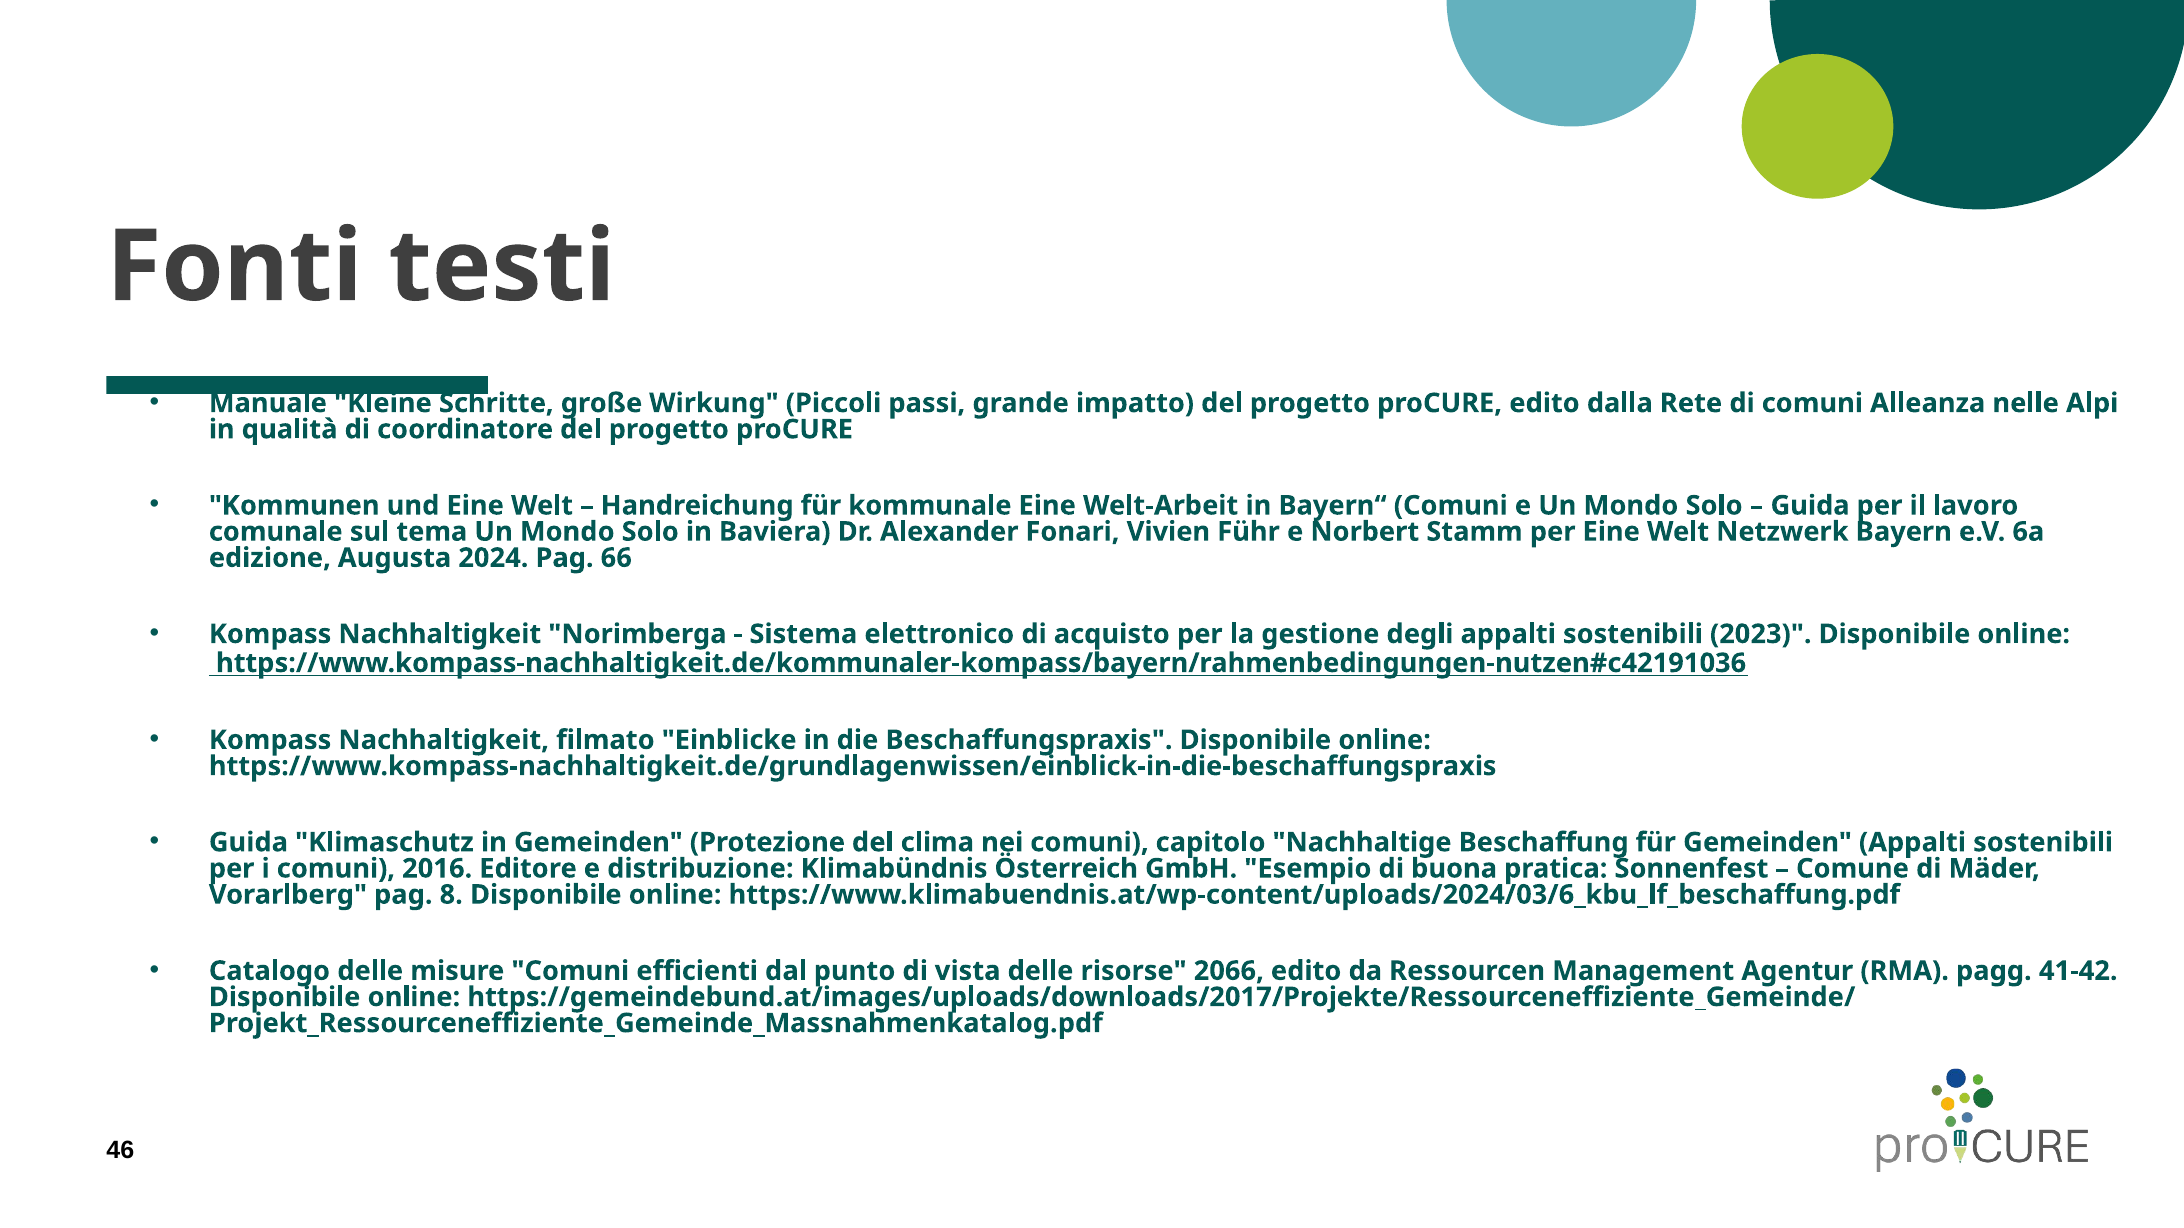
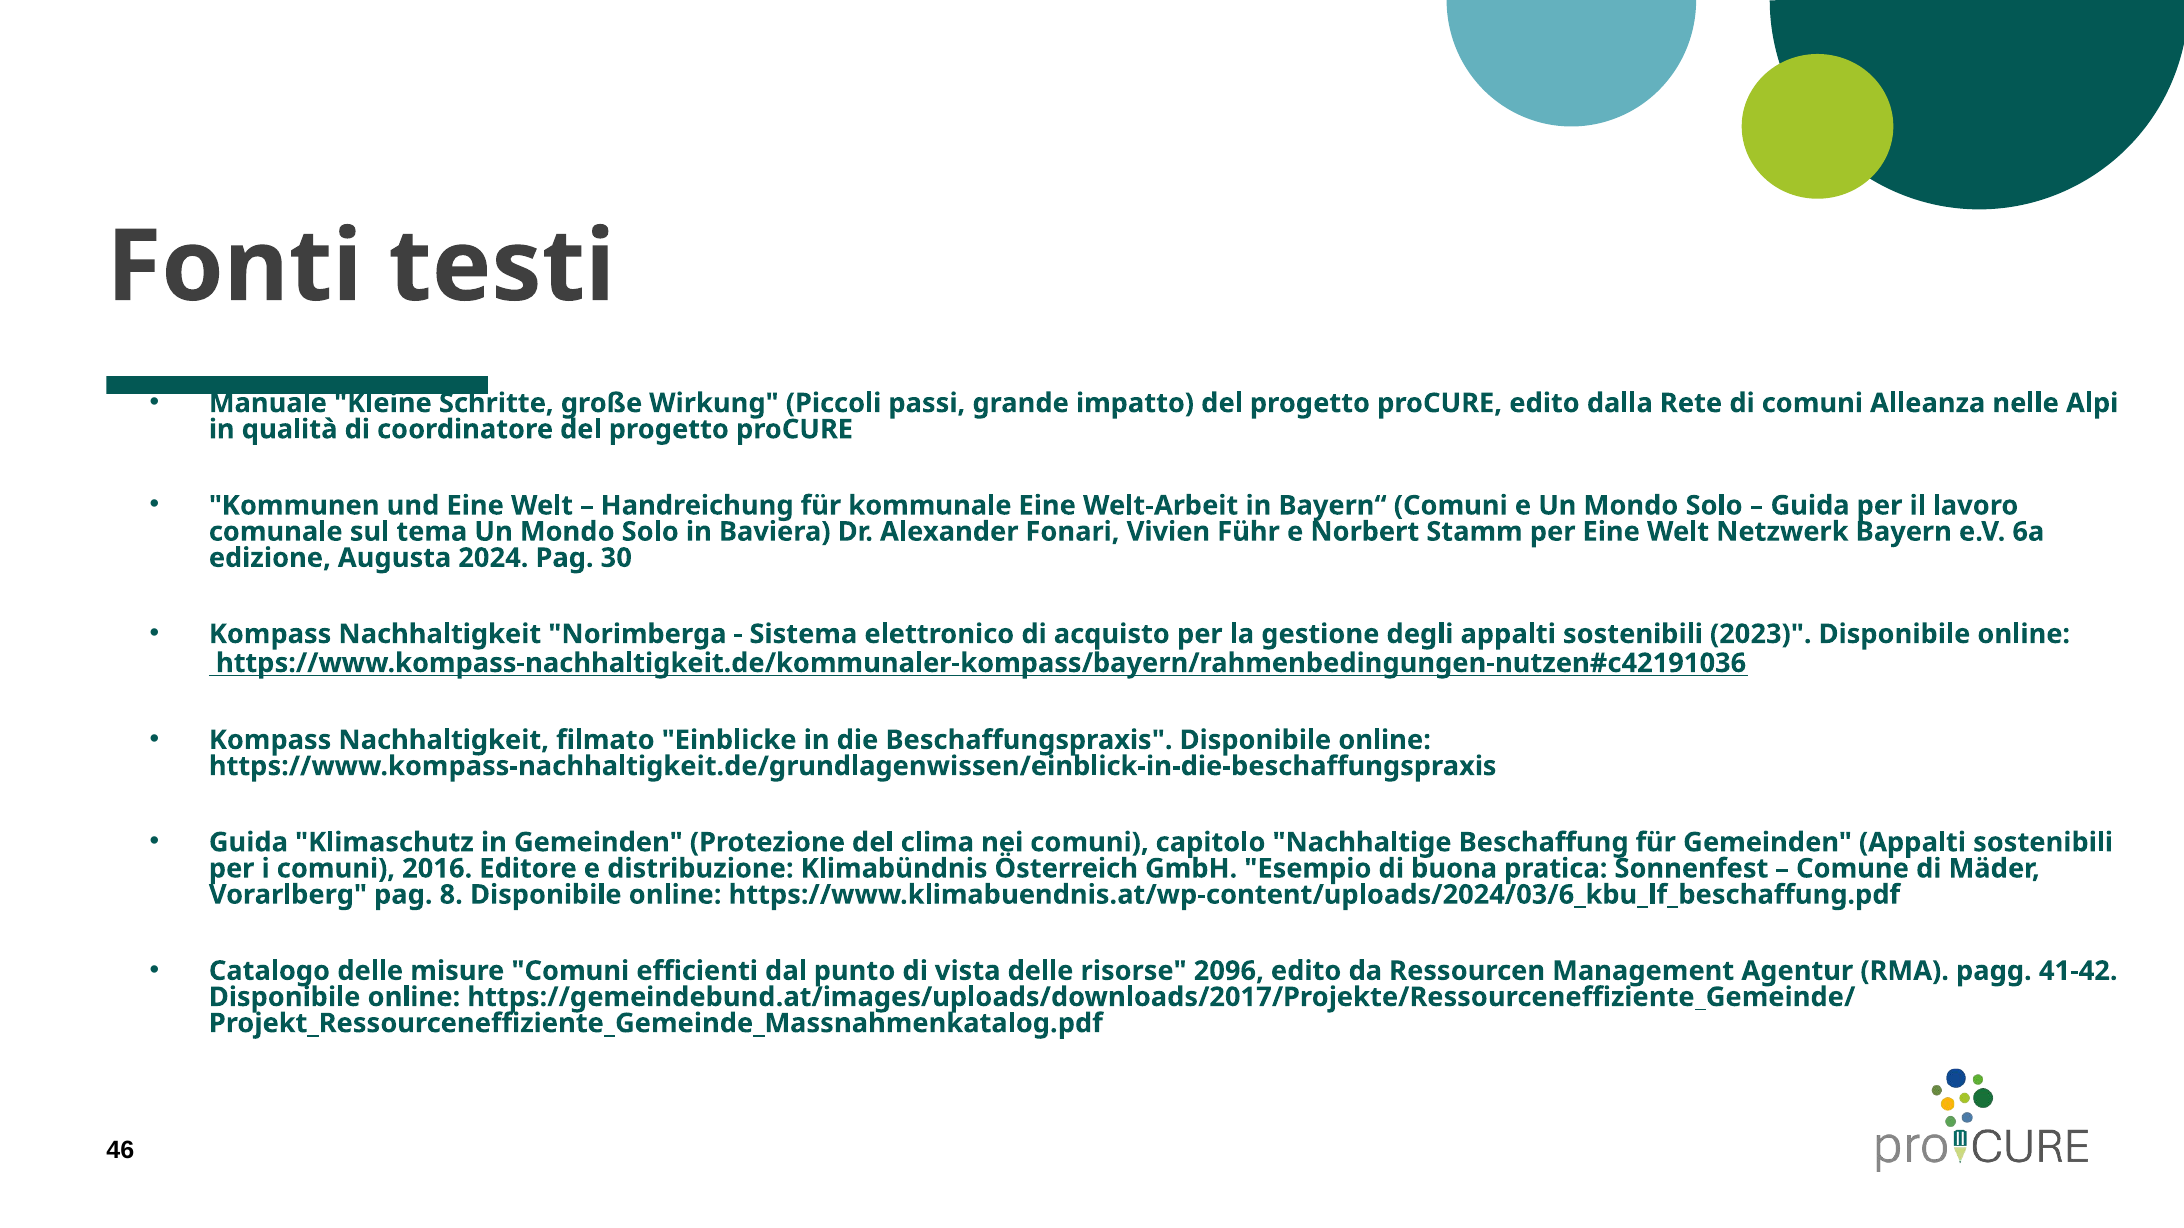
66: 66 -> 30 (616, 558)
2066: 2066 -> 2096 (1229, 971)
